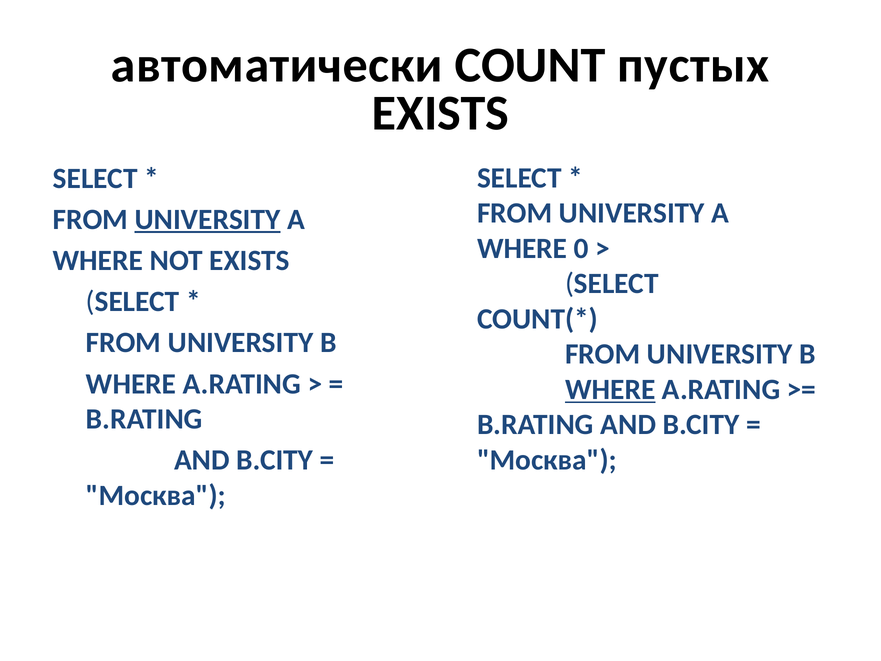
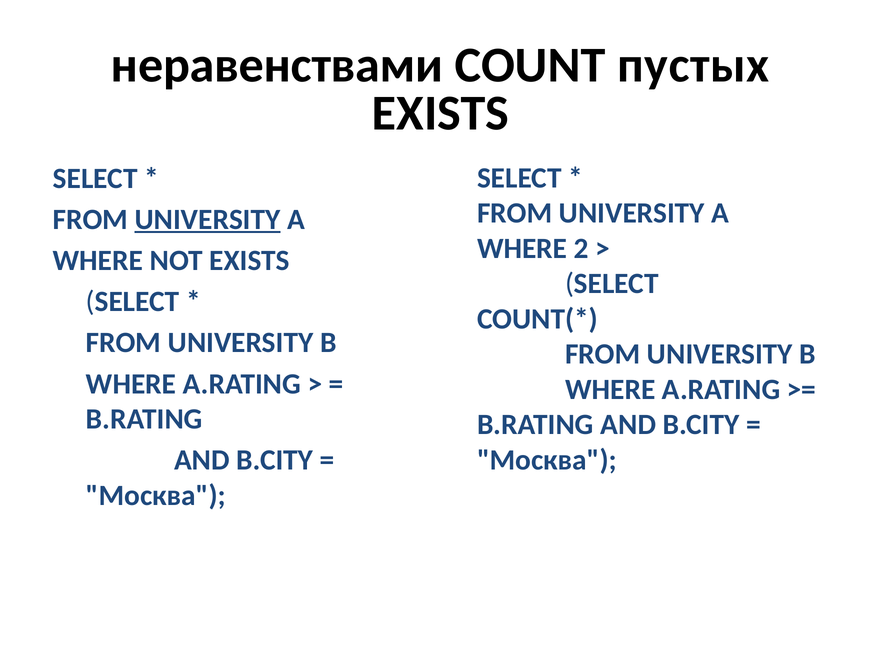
автоматически: автоматически -> неравенствами (277, 65)
0: 0 -> 2 (581, 248)
WHERE underline: present -> none (610, 389)
